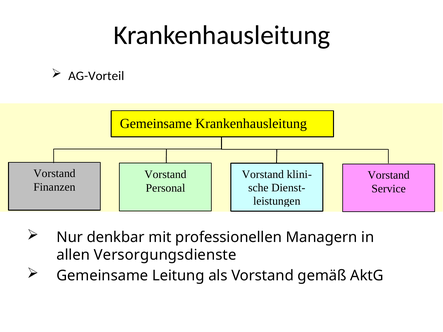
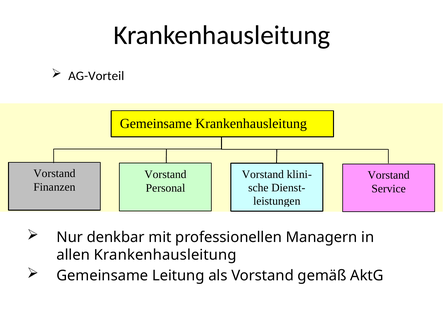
allen Versorgungsdienste: Versorgungsdienste -> Krankenhausleitung (165, 255)
